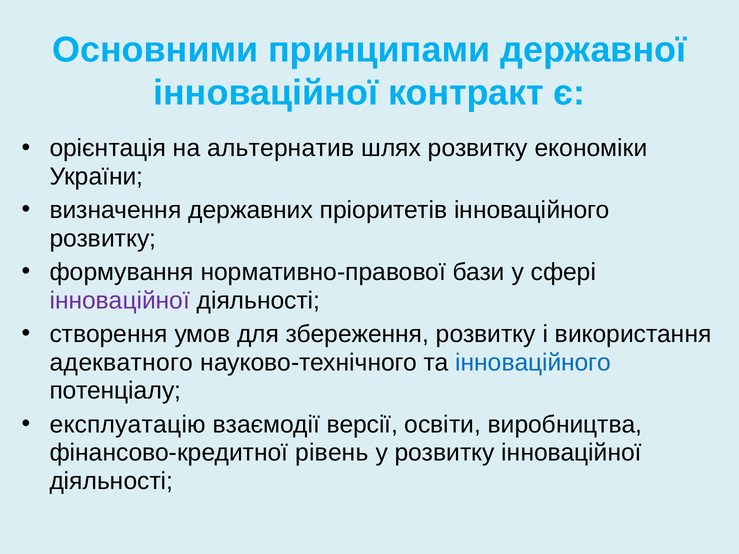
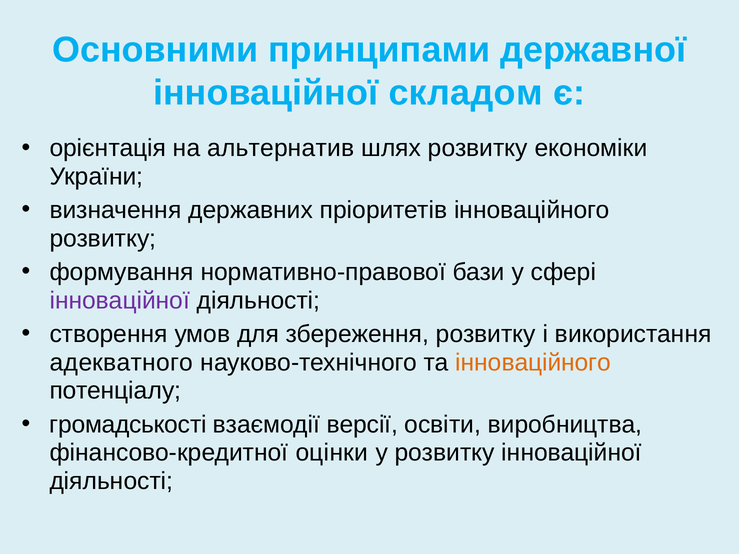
контракт: контракт -> складом (466, 93)
інноваційного colour: blue -> orange (533, 363)
експлуатацію: експлуатацію -> громадськості (128, 425)
рівень: рівень -> оцінки (332, 453)
